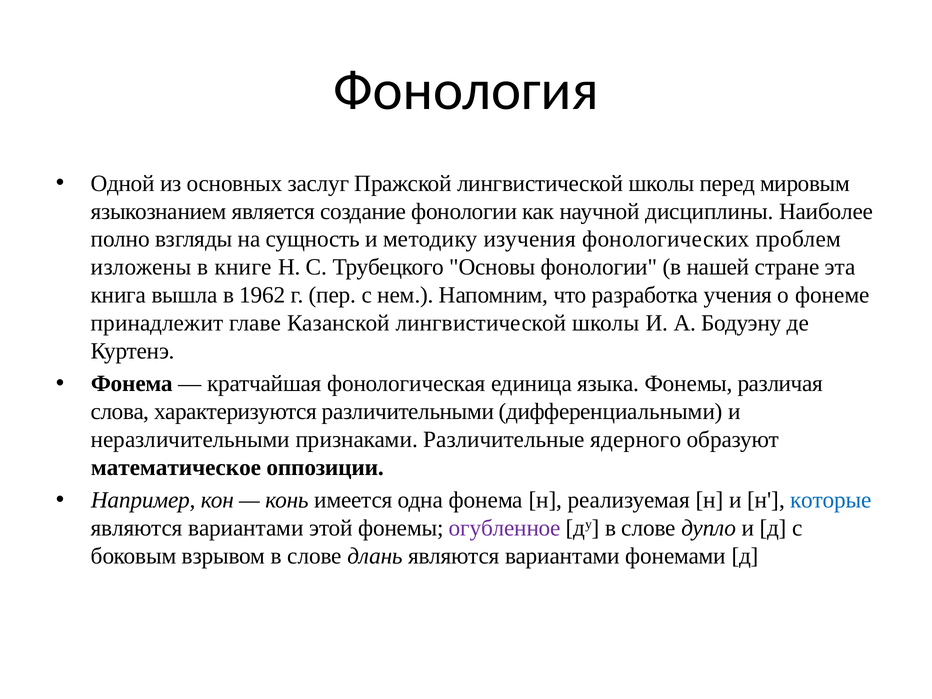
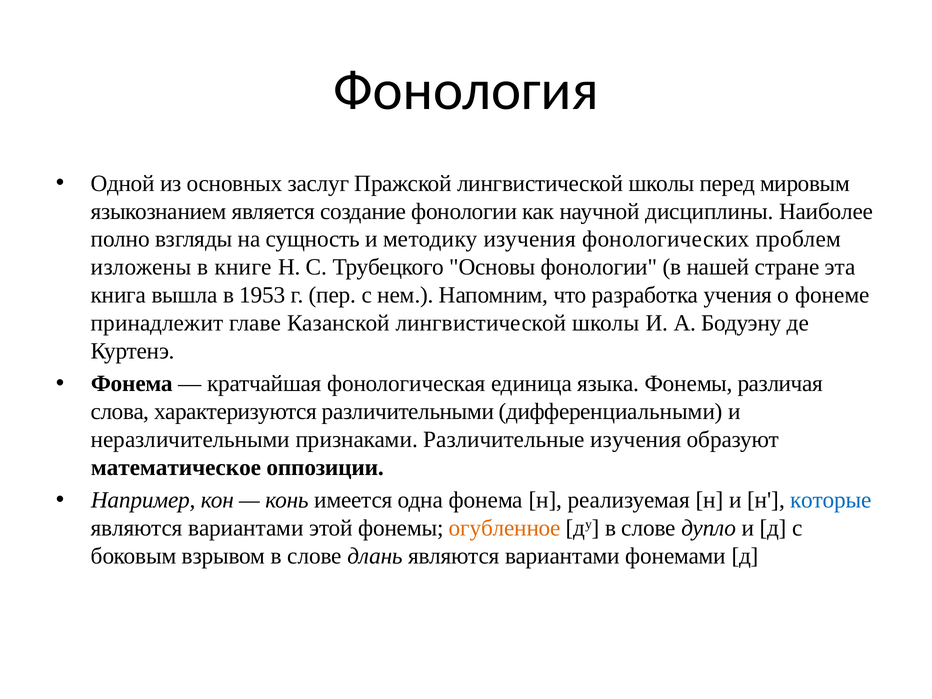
1962: 1962 -> 1953 (263, 295)
Различительные ядерного: ядерного -> изучения (636, 440)
огубленное colour: purple -> orange (505, 528)
